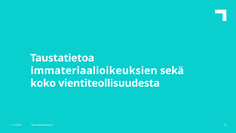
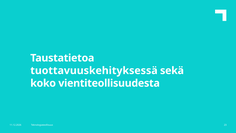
immateriaalioikeuksien: immateriaalioikeuksien -> tuottavuuskehityksessä (94, 70)
